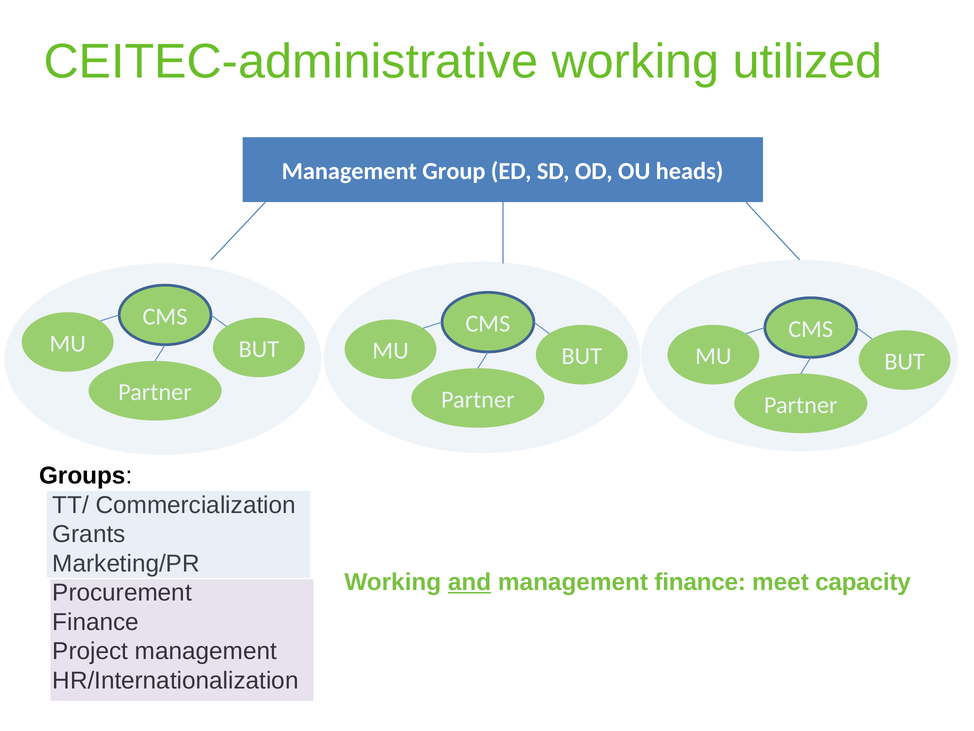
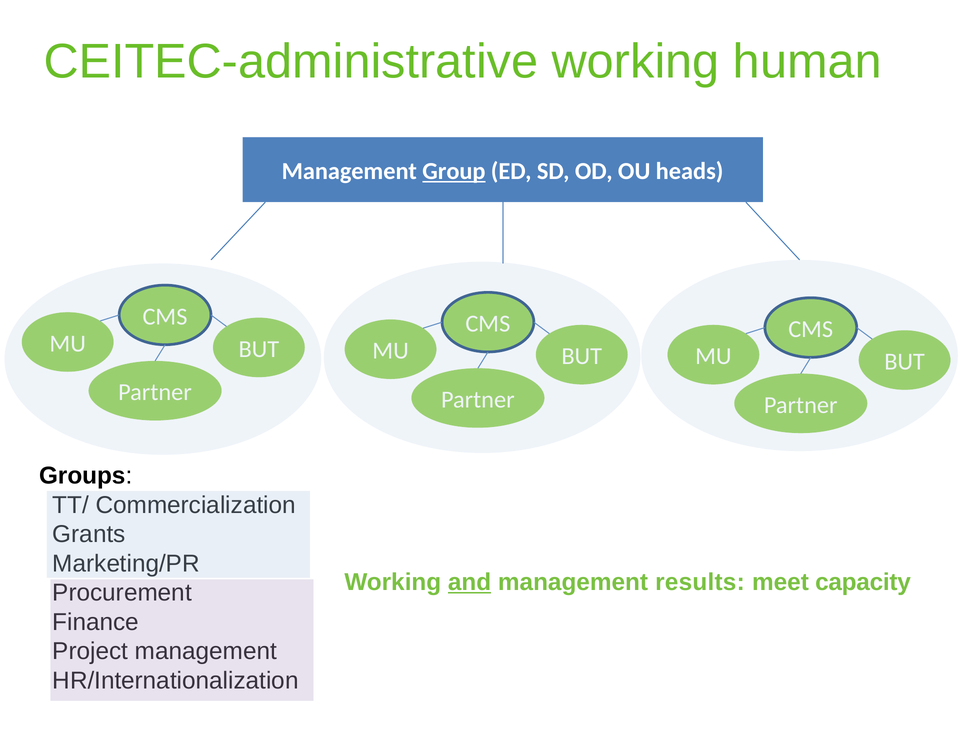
utilized: utilized -> human (807, 62)
Group underline: none -> present (454, 171)
management finance: finance -> results (700, 582)
